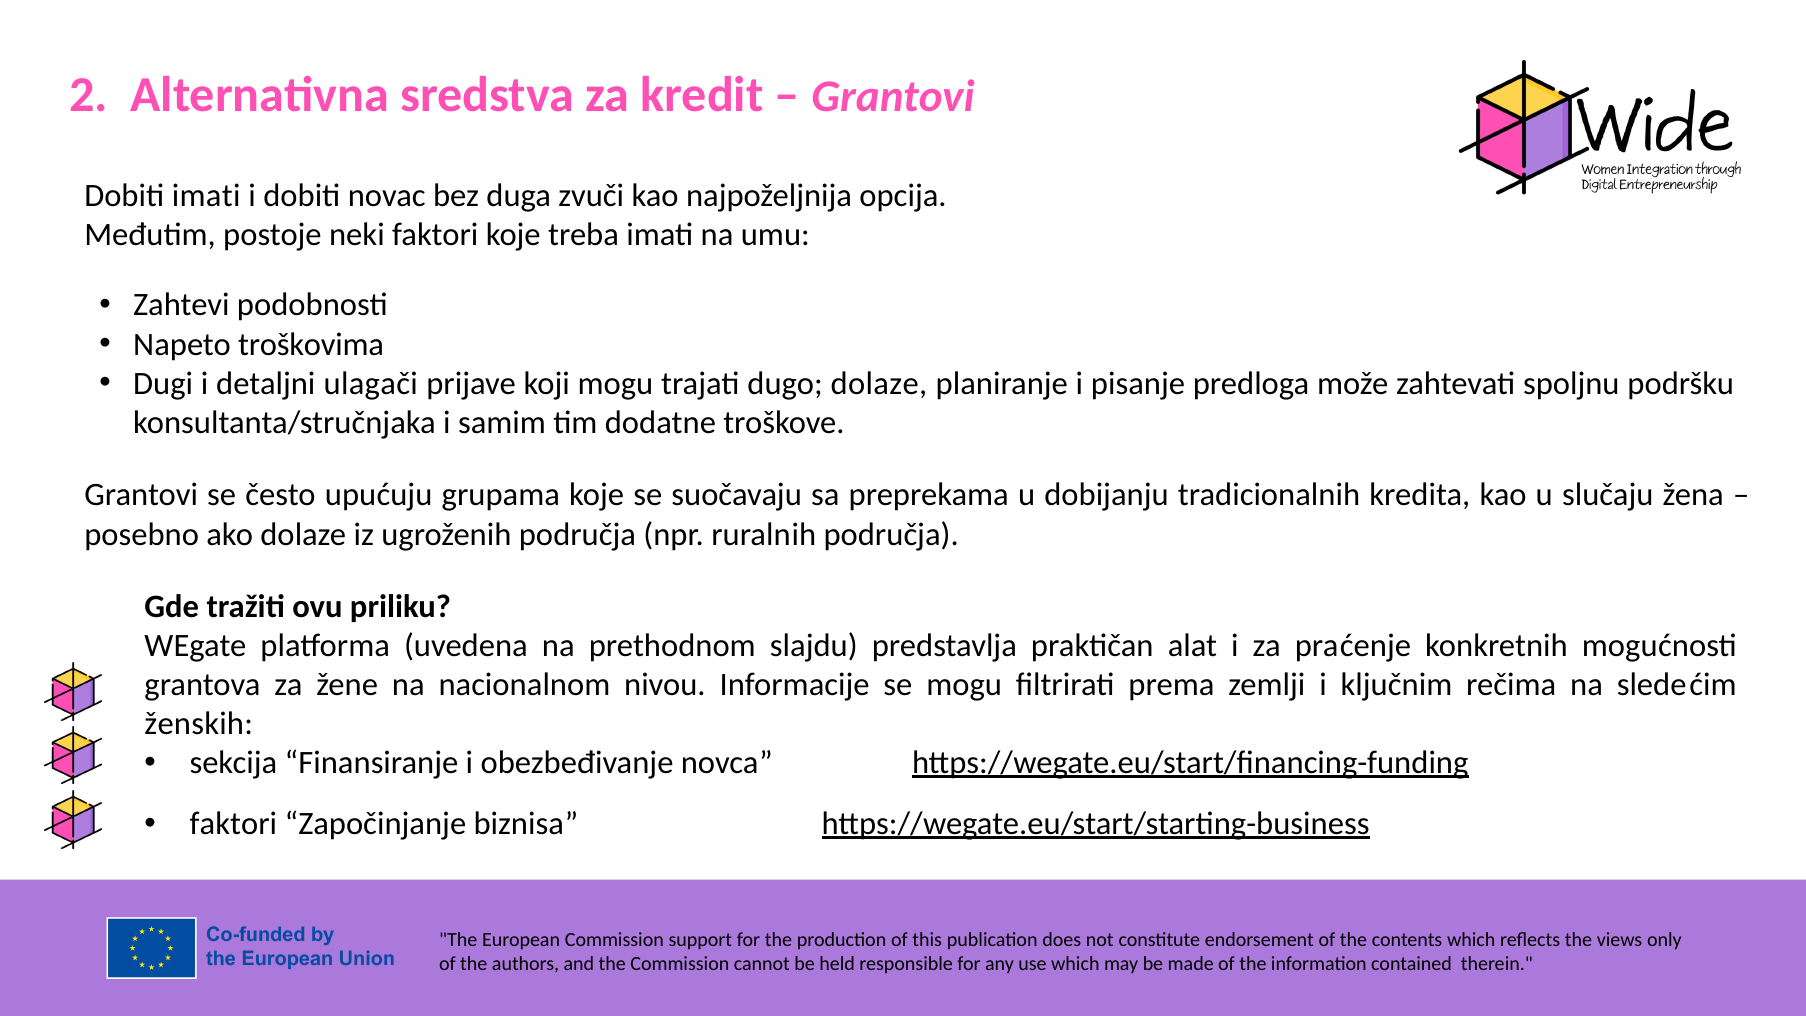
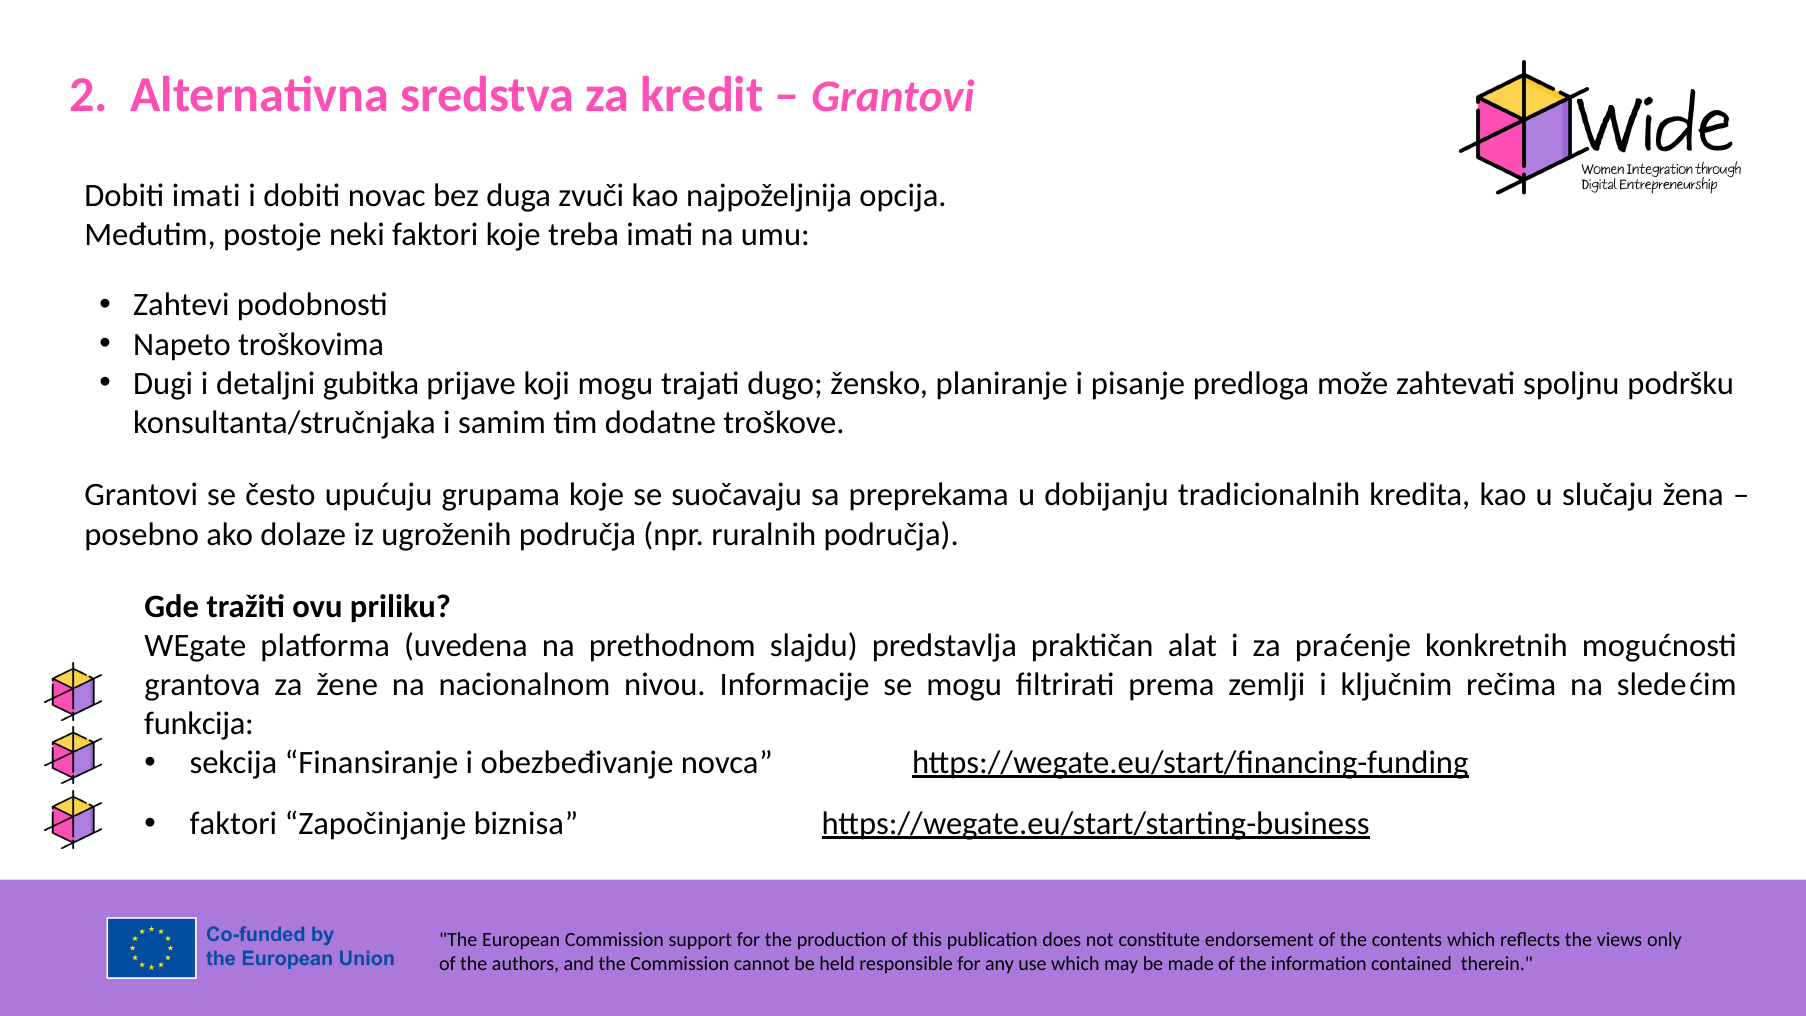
ulagači: ulagači -> gubitka (371, 383)
dugo dolaze: dolaze -> žensko (879, 383)
ženskih: ženskih -> funkcija (199, 724)
